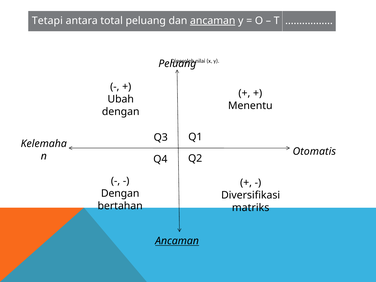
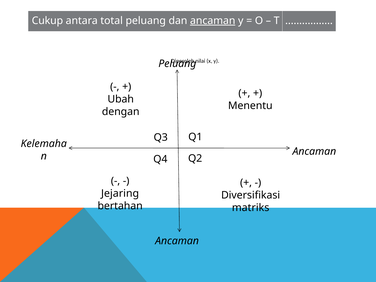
Tetapi: Tetapi -> Cukup (47, 21)
Otomatis: Otomatis -> Ancaman (314, 151)
Dengan: Dengan -> Jejaring (120, 193)
Ancaman underline: present -> none (177, 241)
